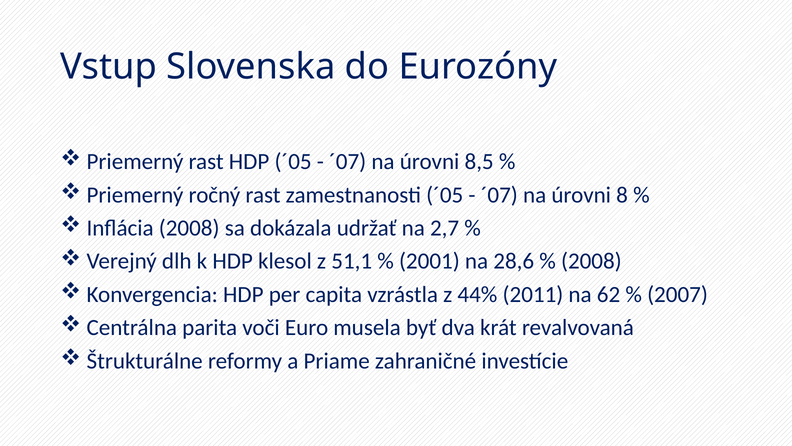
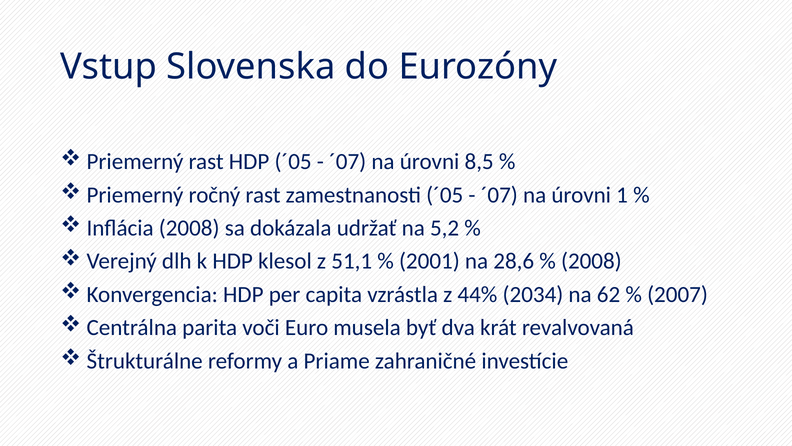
8: 8 -> 1 (622, 195)
2,7: 2,7 -> 5,2 (445, 228)
2011: 2011 -> 2034 (533, 294)
